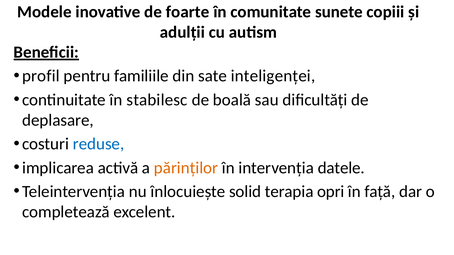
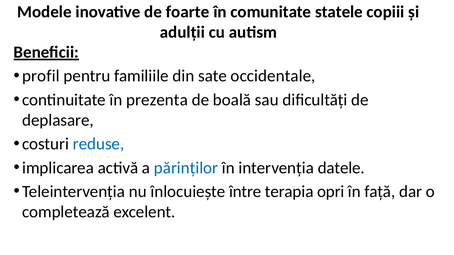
sunete: sunete -> statele (339, 12)
inteligenței: inteligenței -> occidentale (273, 76)
stabilesc: stabilesc -> prezenta (157, 100)
părinților colour: orange -> blue (186, 168)
solid: solid -> între (245, 192)
